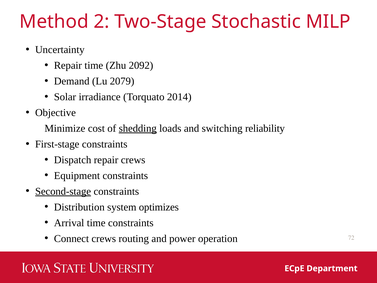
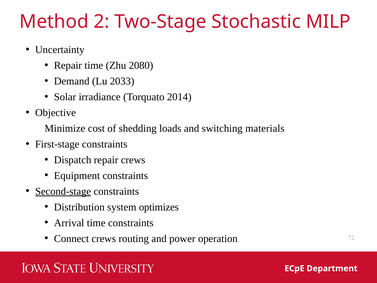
2092: 2092 -> 2080 (141, 65)
2079: 2079 -> 2033 (122, 81)
shedding underline: present -> none (138, 128)
reliability: reliability -> materials (265, 128)
